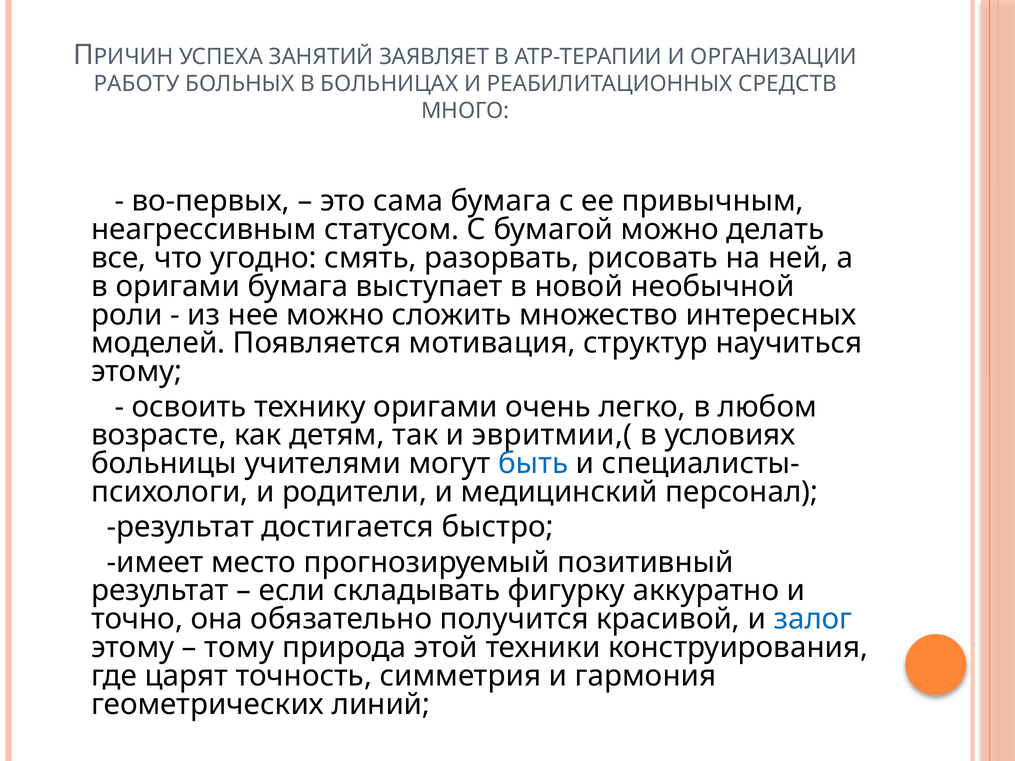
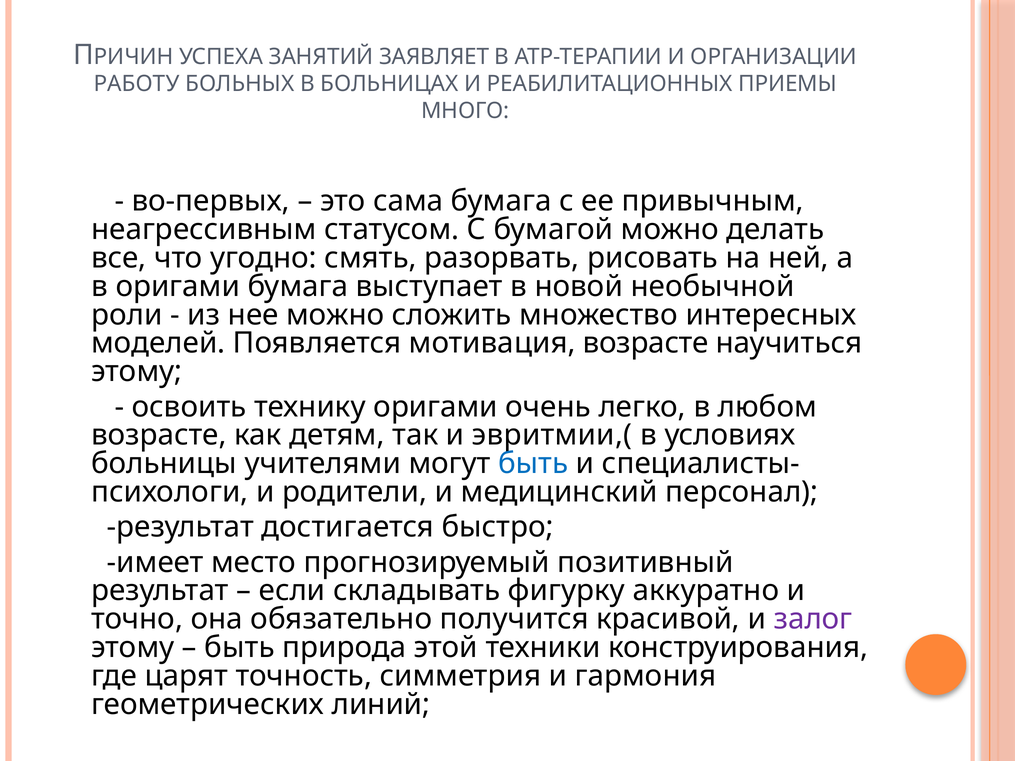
СРЕДСТВ: СРЕДСТВ -> ПРИЕМЫ (788, 84)
мотивация структур: структур -> возрасте (646, 343)
залог colour: blue -> purple (813, 619)
тому: тому -> быть (240, 648)
